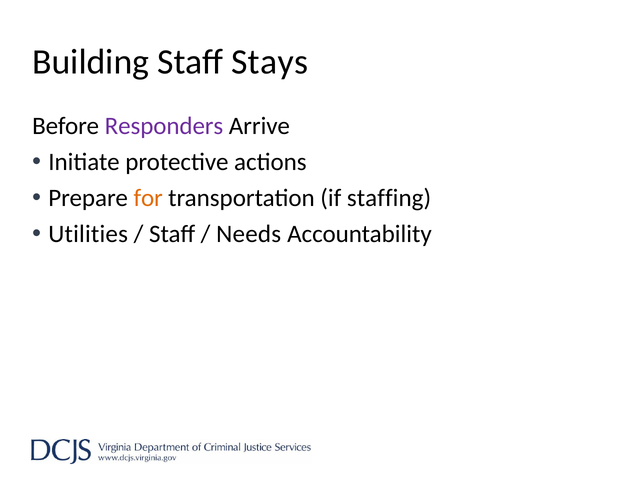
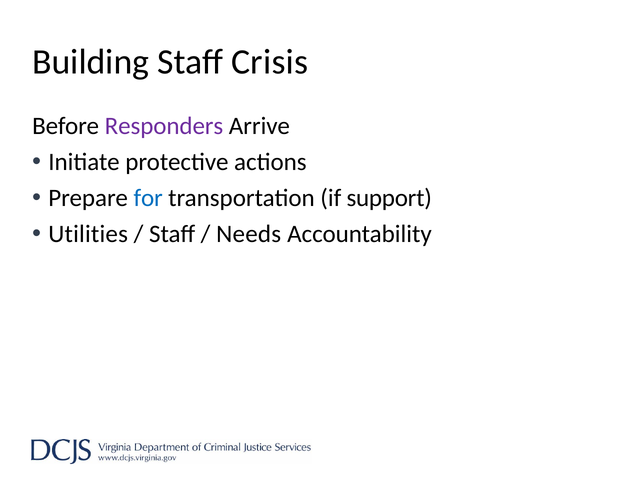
Stays: Stays -> Crisis (270, 62)
for colour: orange -> blue (148, 198)
staffing: staffing -> support (389, 198)
